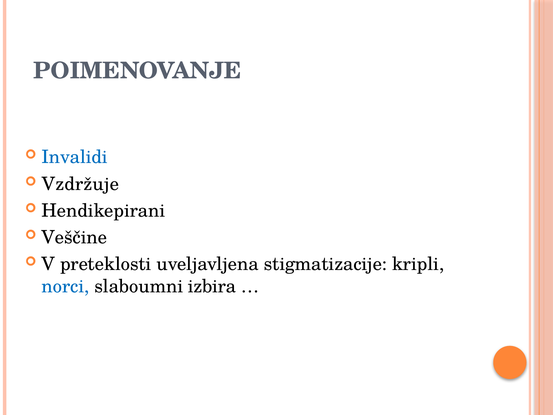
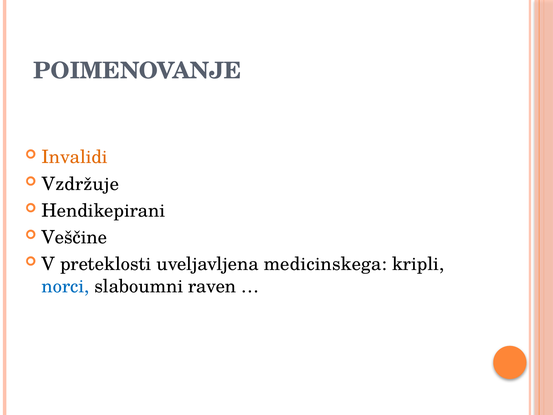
Invalidi colour: blue -> orange (75, 157)
stigmatizacije: stigmatizacije -> medicinskega (325, 264)
izbira: izbira -> raven (212, 286)
